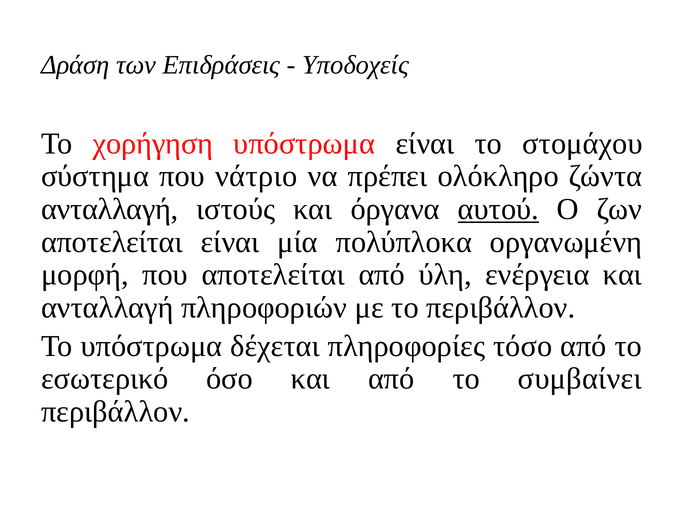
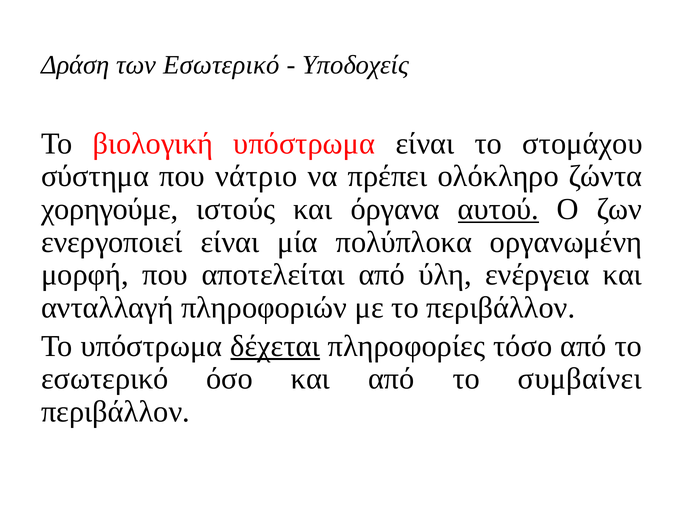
των Επιδράσεις: Επιδράσεις -> Εσωτερικό (221, 65)
χορήγηση: χορήγηση -> βιολογική (153, 143)
ανταλλαγή: ανταλλαγή -> χορηγούμε (110, 209)
αποτελείται: αποτελείται -> ενεργοποιεί (112, 242)
δέχεται underline: none -> present (275, 346)
